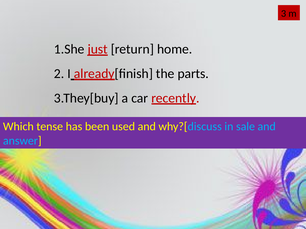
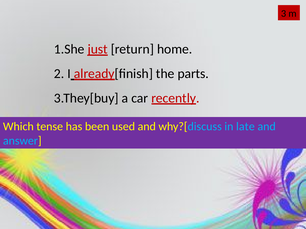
sale: sale -> late (245, 127)
